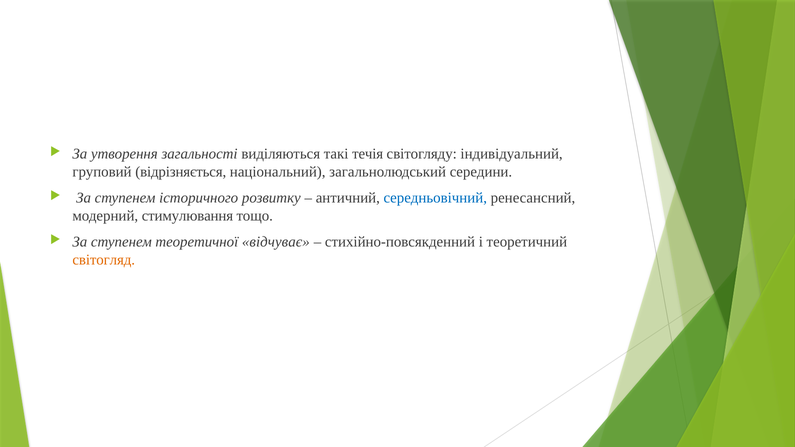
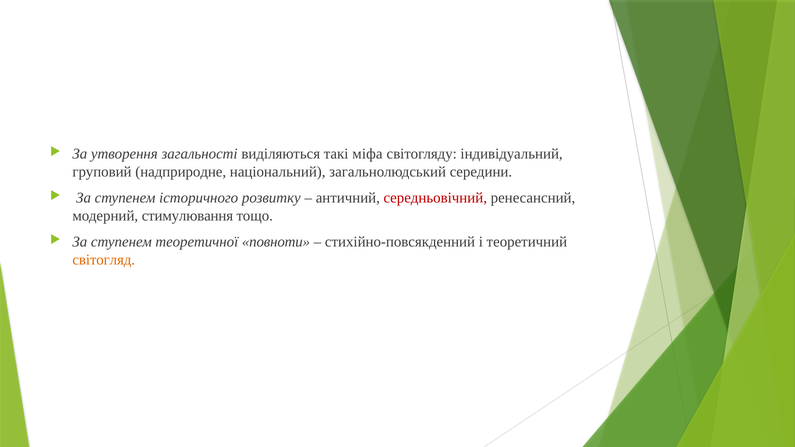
течія: течія -> міфа (367, 154)
відрізняється: відрізняється -> надприродне (181, 172)
середньовічний colour: blue -> red (435, 198)
відчуває: відчуває -> повноти (276, 242)
